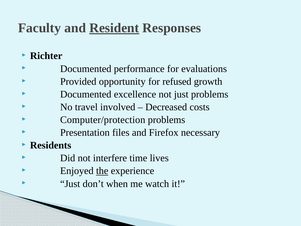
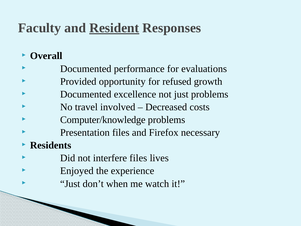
Richter: Richter -> Overall (46, 56)
Computer/protection: Computer/protection -> Computer/knowledge (103, 120)
interfere time: time -> files (138, 158)
the underline: present -> none (102, 171)
